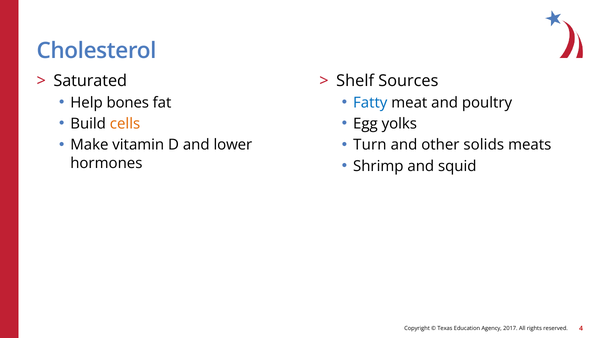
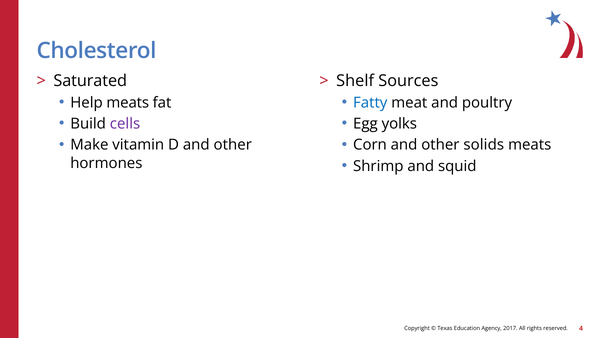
Help bones: bones -> meats (128, 103)
cells colour: orange -> purple (125, 124)
D and lower: lower -> other (233, 145)
Turn: Turn -> Corn (370, 145)
